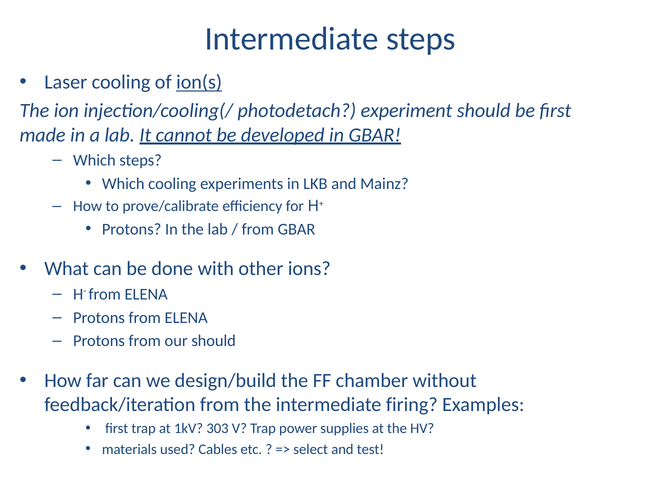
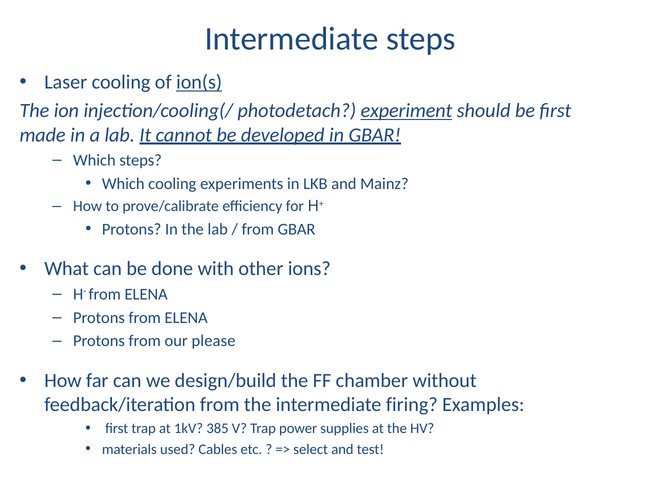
experiment underline: none -> present (406, 111)
our should: should -> please (213, 341)
303: 303 -> 385 (217, 429)
